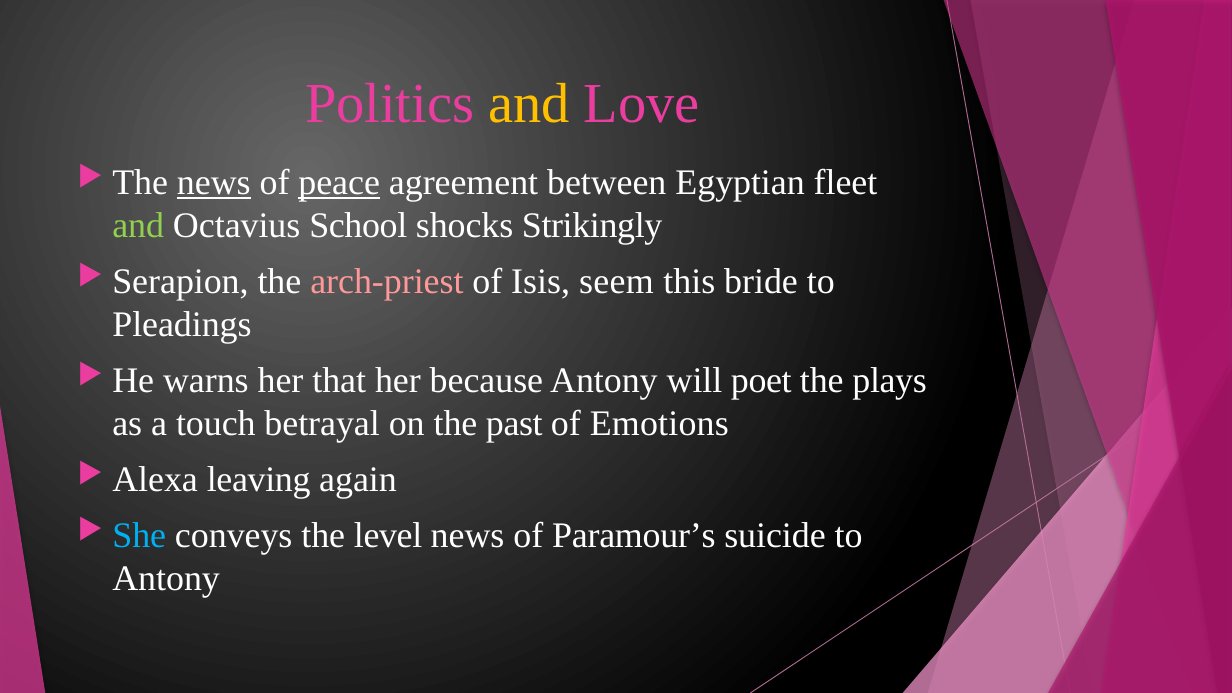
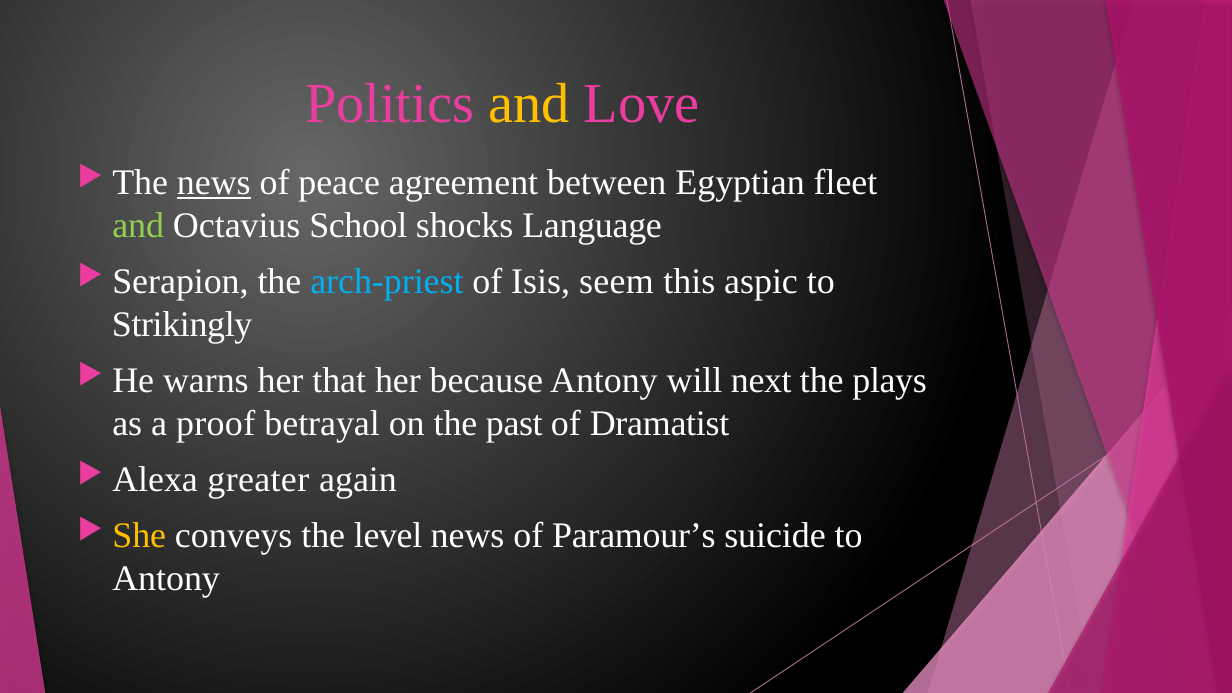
peace underline: present -> none (339, 183)
Strikingly: Strikingly -> Language (592, 226)
arch-priest colour: pink -> light blue (387, 281)
bride: bride -> aspic (761, 281)
Pleadings: Pleadings -> Strikingly (182, 324)
poet: poet -> next (761, 380)
touch: touch -> proof (216, 423)
Emotions: Emotions -> Dramatist (660, 423)
leaving: leaving -> greater (258, 479)
She colour: light blue -> yellow (139, 535)
